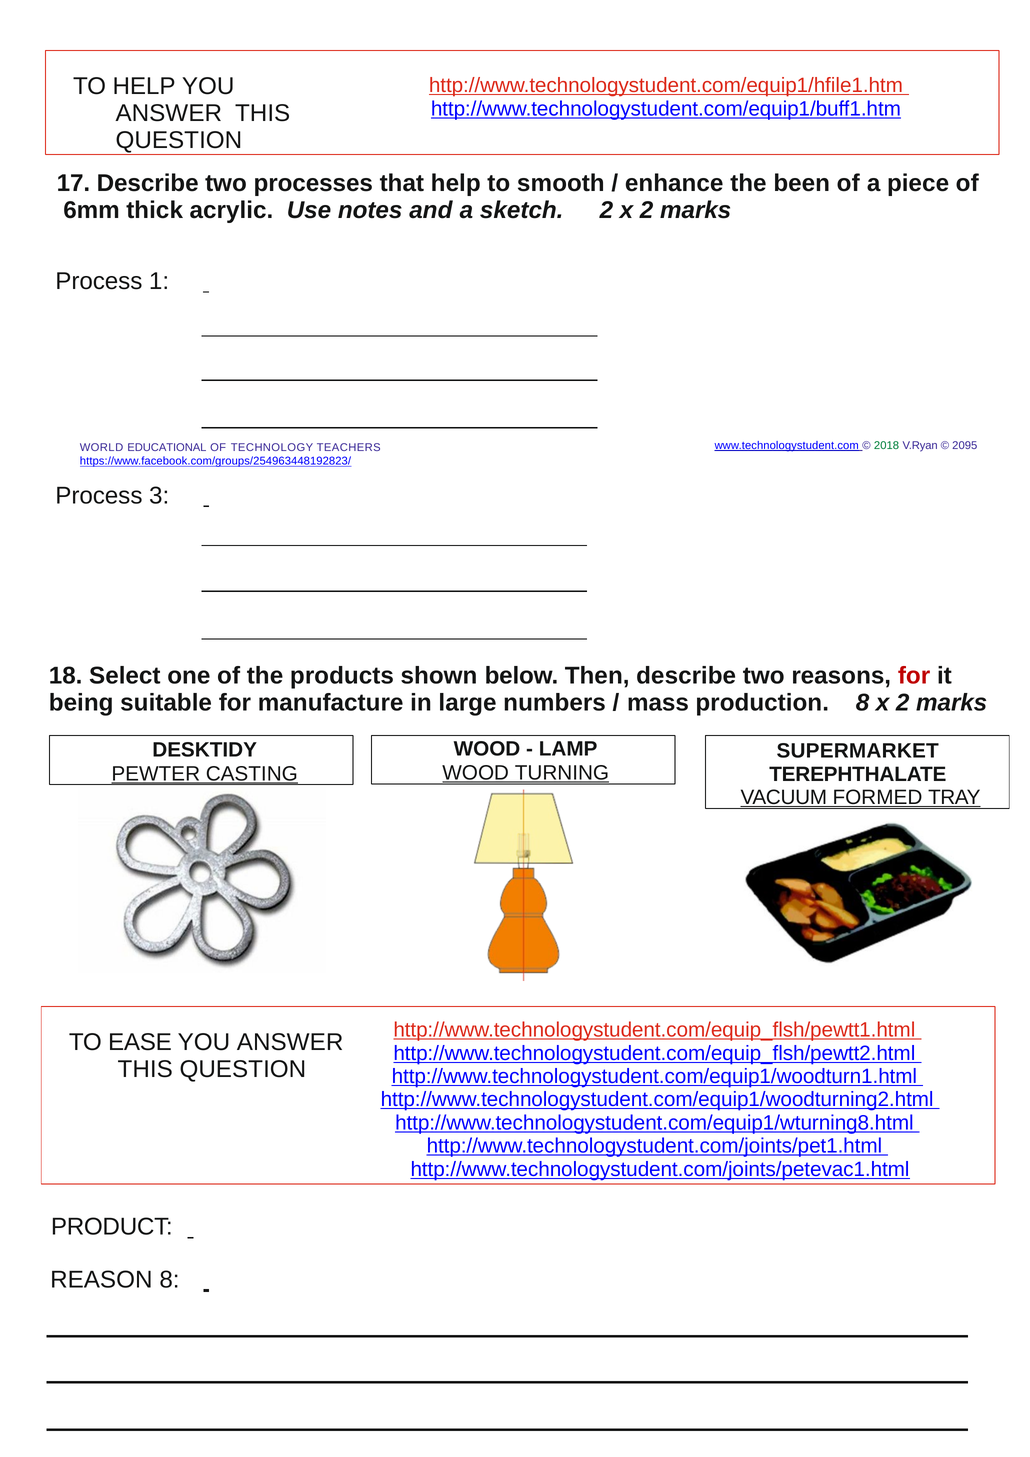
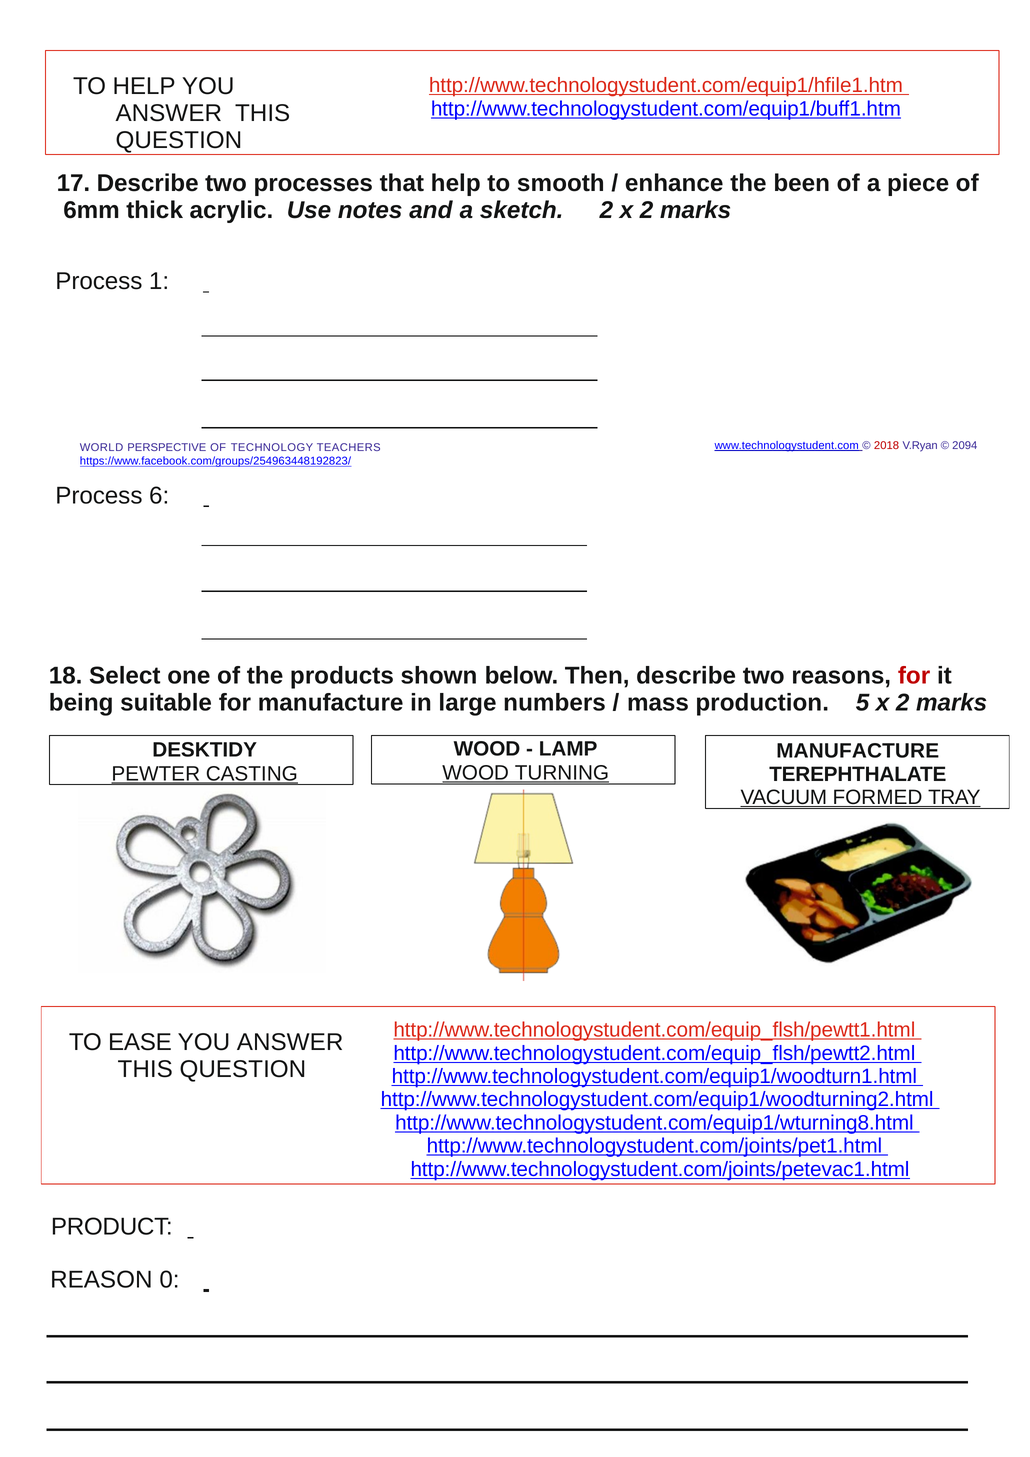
2018 colour: green -> red (887, 446)
2095: 2095 -> 2094 (965, 446)
EDUCATIONAL: EDUCATIONAL -> PERSPECTIVE (167, 448)
3: 3 -> 6 (159, 496)
production 8: 8 -> 5 (863, 703)
SUPERMARKET: SUPERMARKET -> MANUFACTURE (858, 751)
REASON 8: 8 -> 0 (169, 1280)
